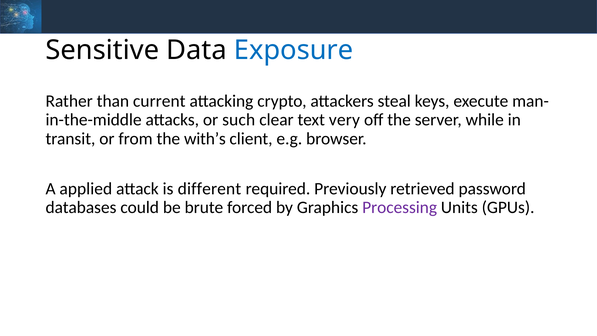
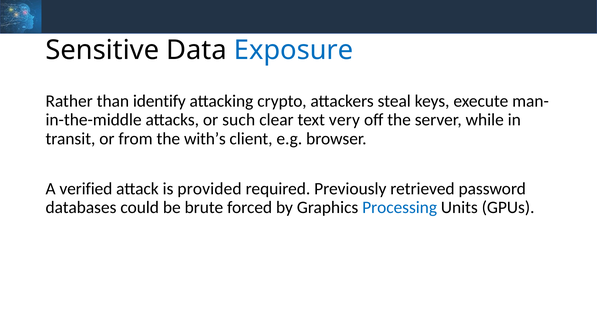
current: current -> identify (159, 101)
applied: applied -> verified (86, 189)
different: different -> provided (209, 189)
Processing colour: purple -> blue (400, 207)
